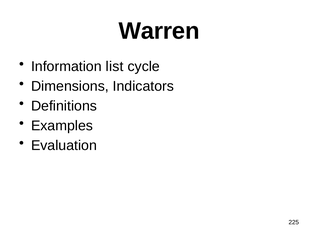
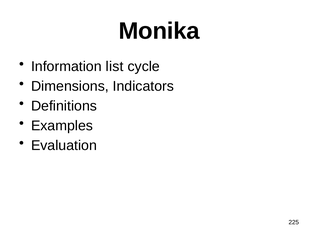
Warren: Warren -> Monika (159, 31)
